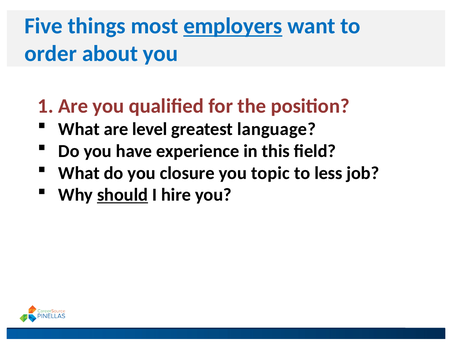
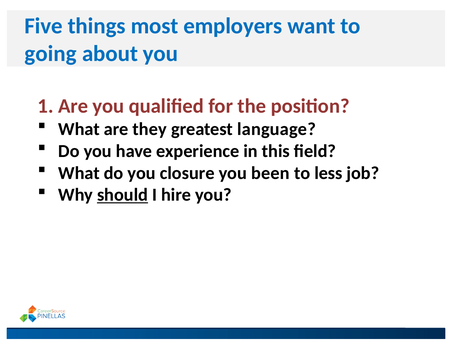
employers underline: present -> none (233, 26)
order: order -> going (51, 54)
level: level -> they (150, 129)
topic: topic -> been (270, 173)
